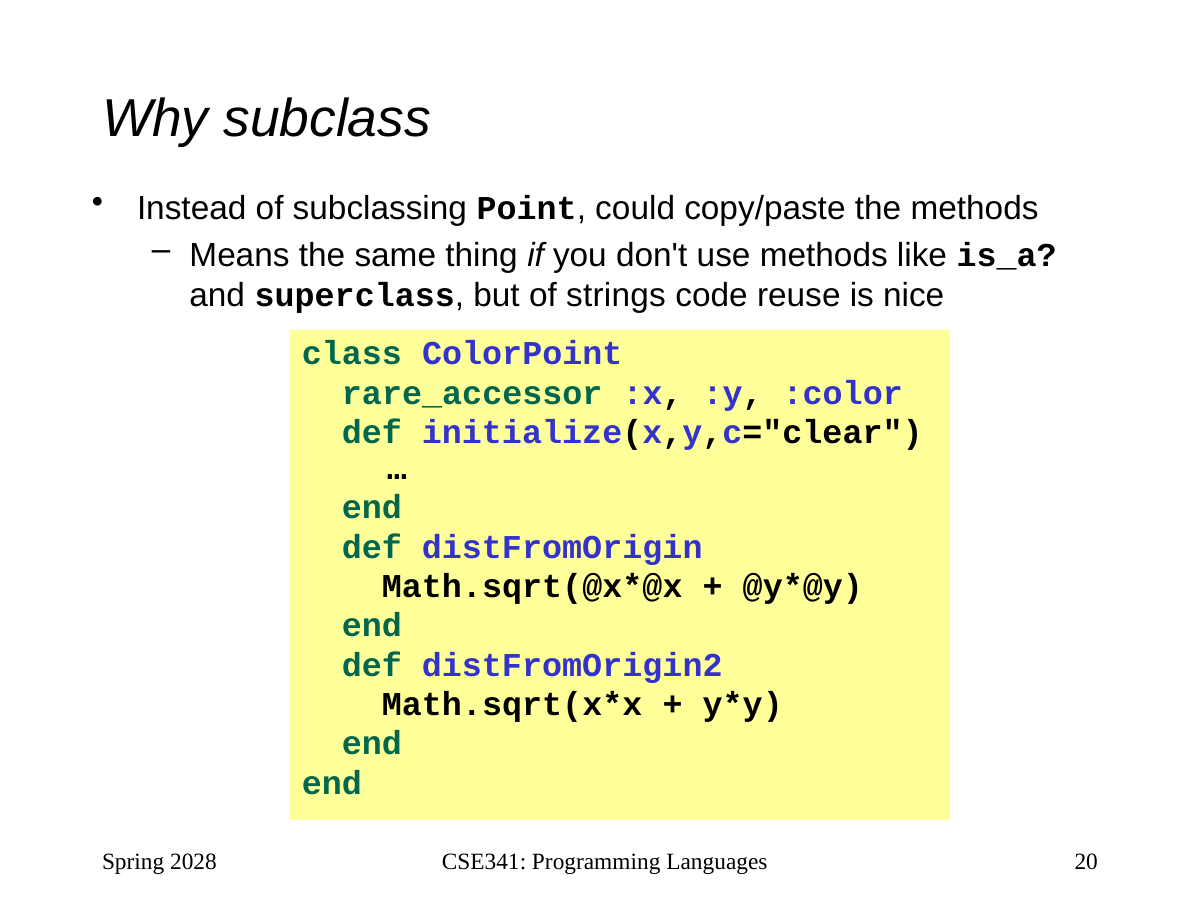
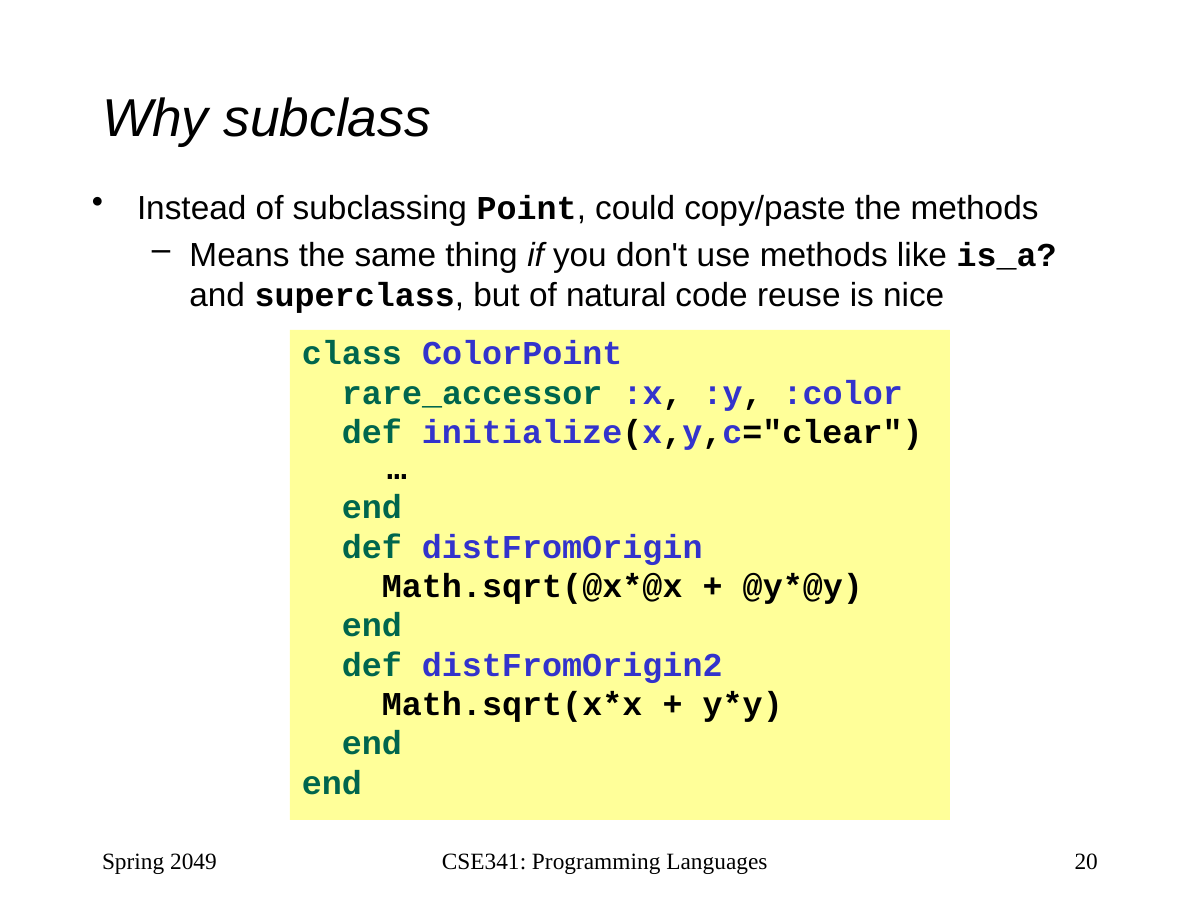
strings: strings -> natural (616, 295)
2028: 2028 -> 2049 (193, 862)
